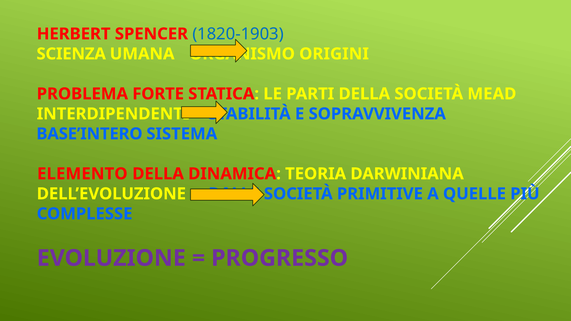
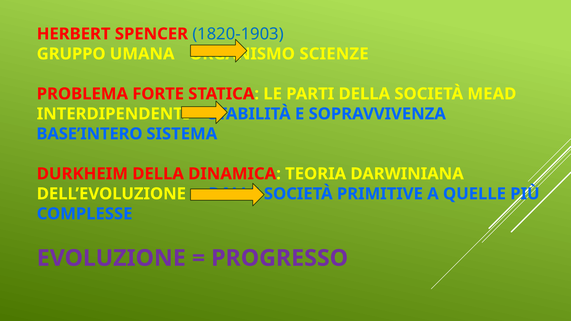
SCIENZA: SCIENZA -> GRUPPO (71, 54)
ORIGINI: ORIGINI -> SCIENZE (334, 54)
ELEMENTO: ELEMENTO -> DURKHEIM (82, 174)
